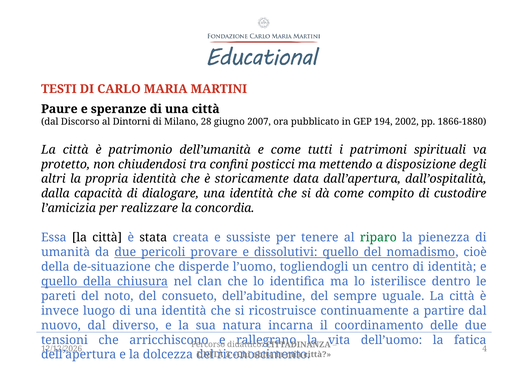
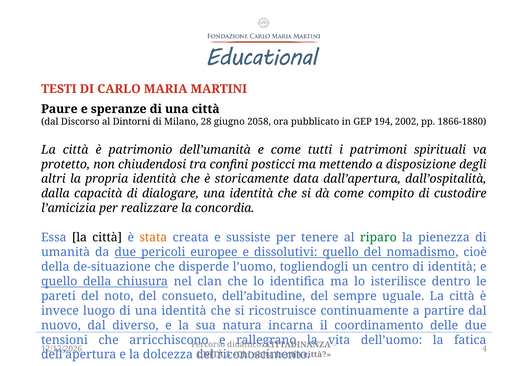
2007: 2007 -> 2058 (259, 122)
stata colour: black -> orange (153, 237)
provare: provare -> europee (214, 252)
